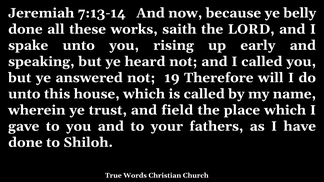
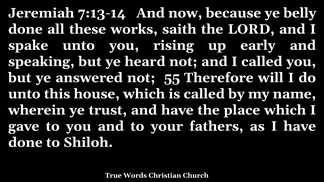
19: 19 -> 55 (172, 78)
and field: field -> have (177, 110)
